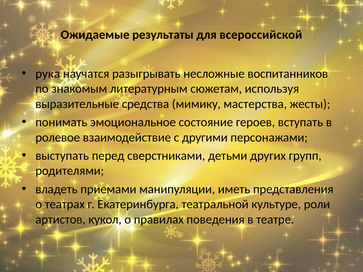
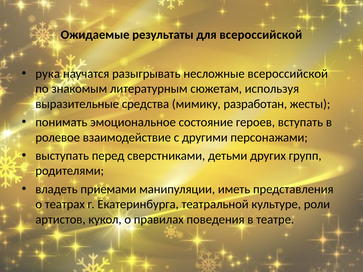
несложные воспитанников: воспитанников -> всероссийской (288, 74)
мастерства: мастерства -> разработан (255, 104)
